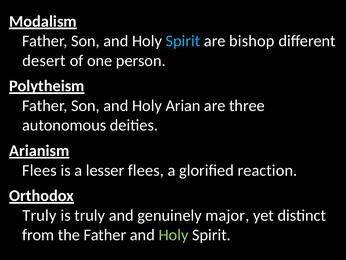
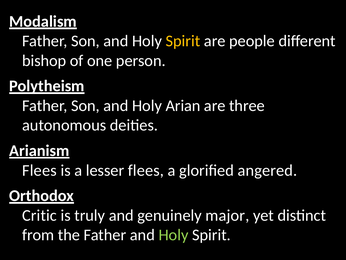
Spirit colour: light blue -> yellow (183, 41)
bishop: bishop -> people (252, 41)
desert: desert -> bishop (44, 61)
reaction: reaction -> angered (267, 170)
Truly: Truly -> Critic (39, 215)
